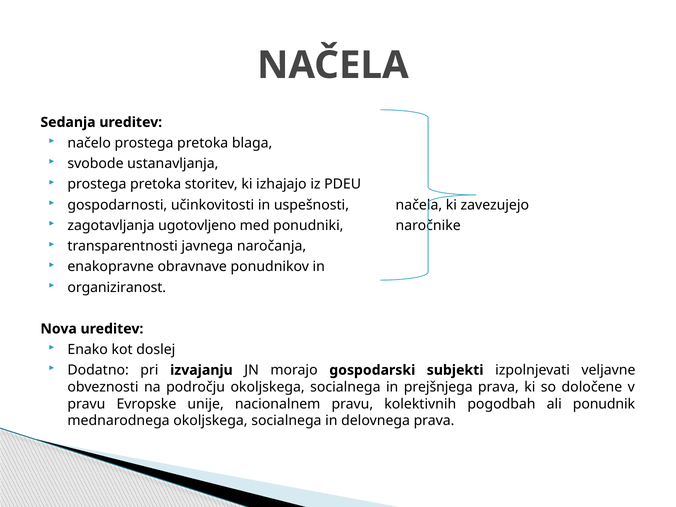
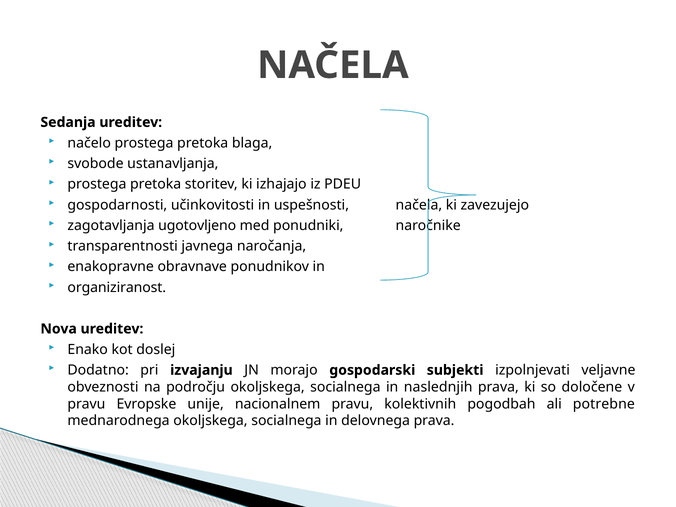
prejšnjega: prejšnjega -> naslednjih (438, 387)
ponudnik: ponudnik -> potrebne (604, 404)
